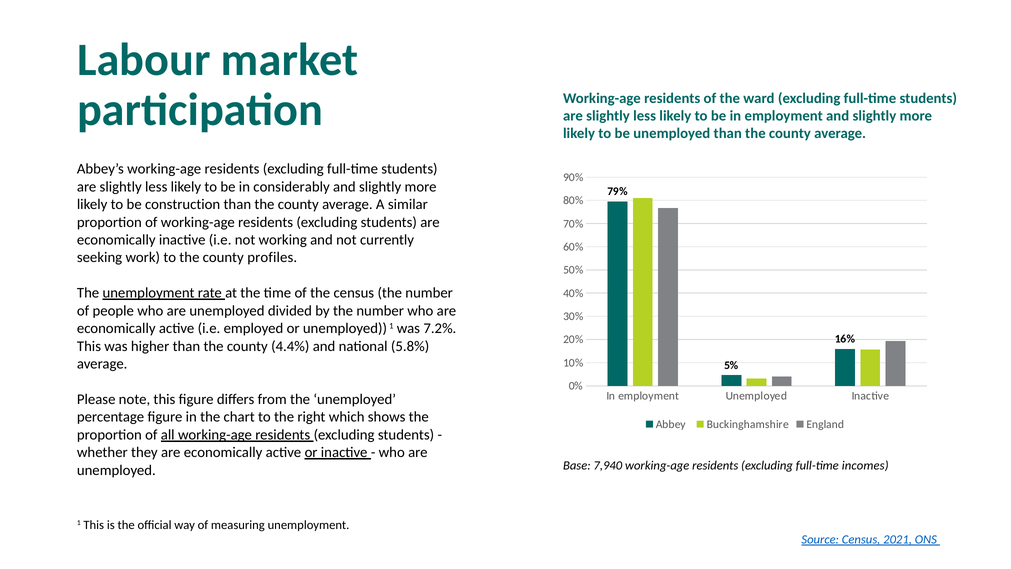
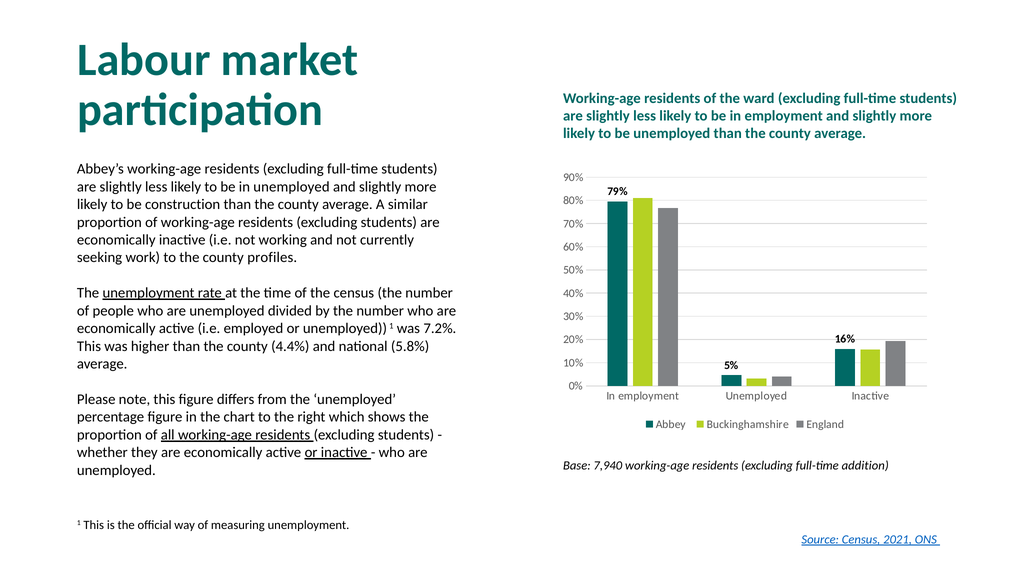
in considerably: considerably -> unemployed (292, 187)
incomes: incomes -> addition (865, 465)
